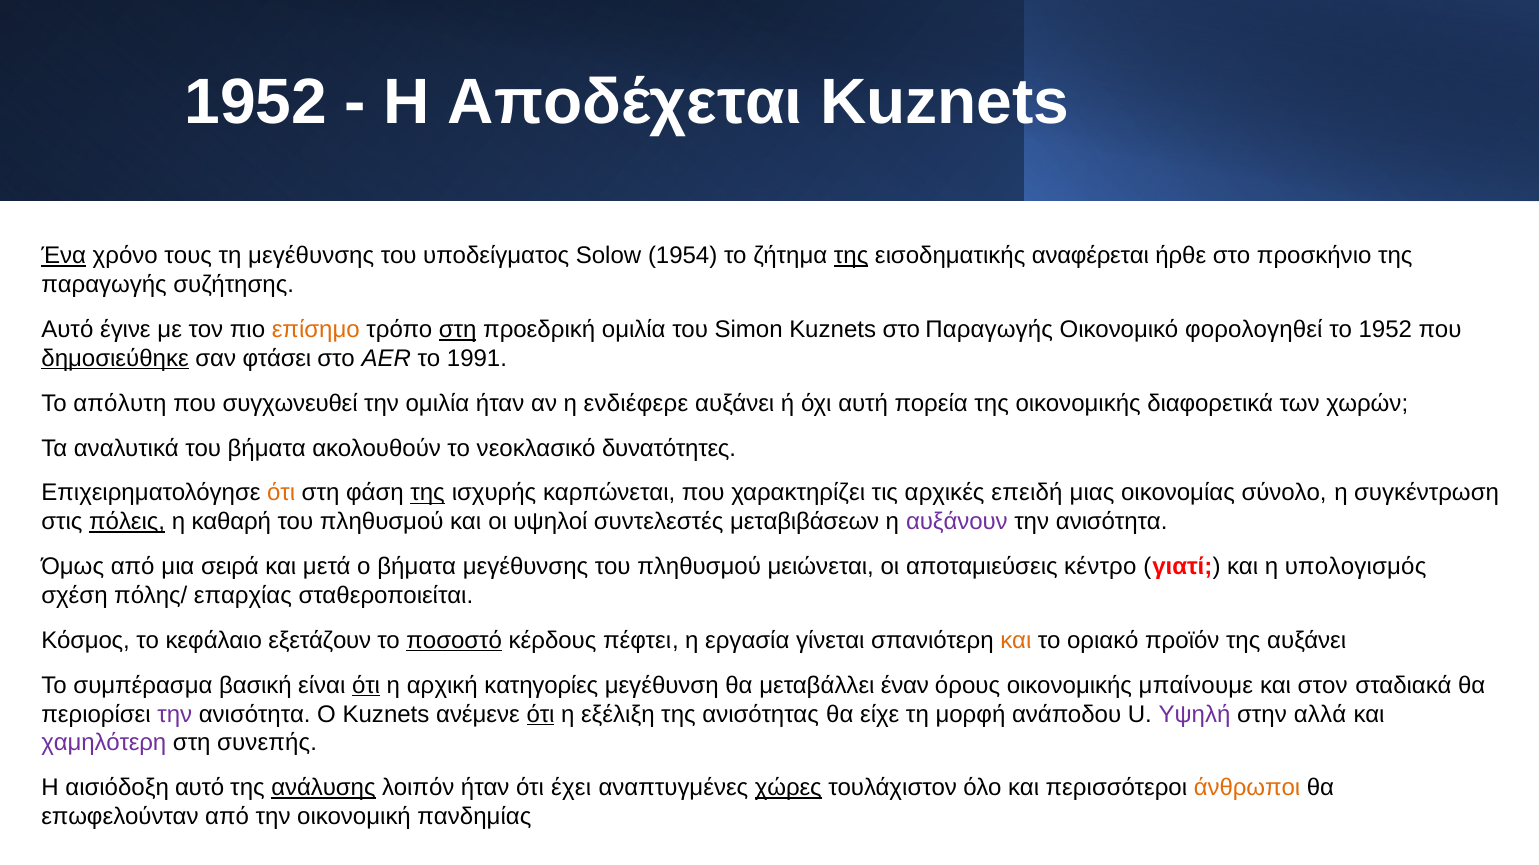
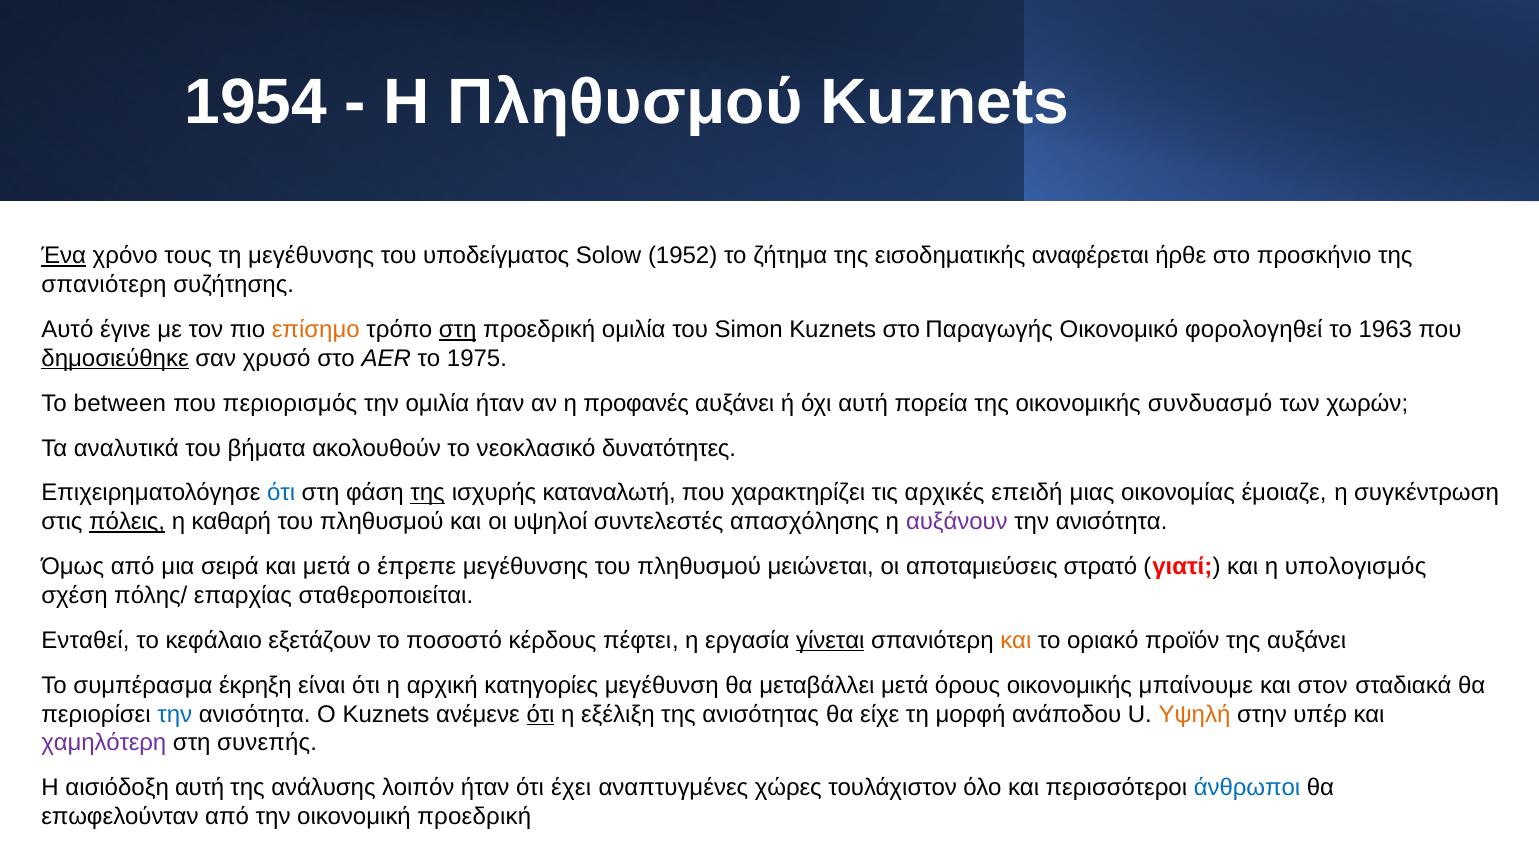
1952: 1952 -> 1954 (256, 102)
Η Αποδέχεται: Αποδέχεται -> Πληθυσμού (625, 102)
1954: 1954 -> 1952 (683, 256)
της underline: present -> none (851, 256)
παραγωγής: παραγωγής -> σπανιότερη (104, 285)
το 1952: 1952 -> 1963 (1385, 330)
φτάσει: φτάσει -> χρυσό (277, 359)
1991: 1991 -> 1975 (477, 359)
απόλυτη: απόλυτη -> between (120, 404)
συγχωνευθεί: συγχωνευθεί -> περιορισμός (290, 404)
ενδιέφερε: ενδιέφερε -> προφανές (636, 404)
διαφορετικά: διαφορετικά -> συνδυασμό (1210, 404)
ότι colour: orange -> blue (281, 493)
καρπώνεται: καρπώνεται -> καταναλωτή (609, 493)
σύνολο: σύνολο -> έμοιαζε (1284, 493)
μεταβιβάσεων: μεταβιβάσεων -> απασχόλησης (805, 522)
ο βήματα: βήματα -> έπρεπε (417, 567)
κέντρο: κέντρο -> στρατό (1101, 567)
Κόσμος: Κόσμος -> Ενταθεί (85, 641)
ποσοστό underline: present -> none (454, 641)
γίνεται underline: none -> present (830, 641)
βασική: βασική -> έκρηξη (255, 686)
ότι underline: present -> none (366, 686)
μεταβάλλει έναν: έναν -> μετά (905, 686)
την colour: purple -> blue (175, 715)
Υψηλή colour: purple -> orange (1195, 715)
αλλά: αλλά -> υπέρ (1320, 715)
αισιόδοξη αυτό: αυτό -> αυτή (200, 788)
ανάλυσης underline: present -> none (323, 788)
χώρες underline: present -> none (788, 788)
άνθρωποι colour: orange -> blue (1247, 788)
οικονομική πανδημίας: πανδημίας -> προεδρική (474, 817)
